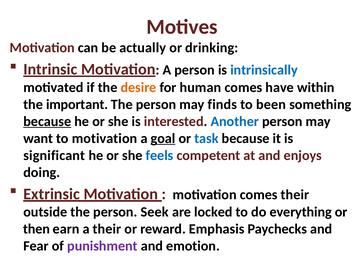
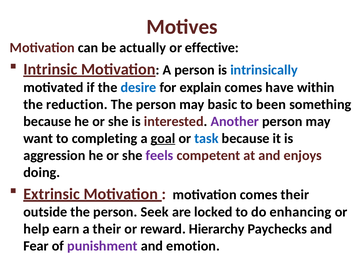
drinking: drinking -> effective (212, 48)
desire colour: orange -> blue (138, 87)
human: human -> explain (201, 87)
important: important -> reduction (77, 104)
finds: finds -> basic (222, 104)
because underline: present -> none (47, 121)
Another colour: blue -> purple (235, 121)
to motivation: motivation -> completing (105, 138)
significant: significant -> aggression (54, 155)
feels colour: blue -> purple (160, 155)
everything: everything -> enhancing (301, 212)
then: then -> help (36, 229)
Emphasis: Emphasis -> Hierarchy (217, 229)
